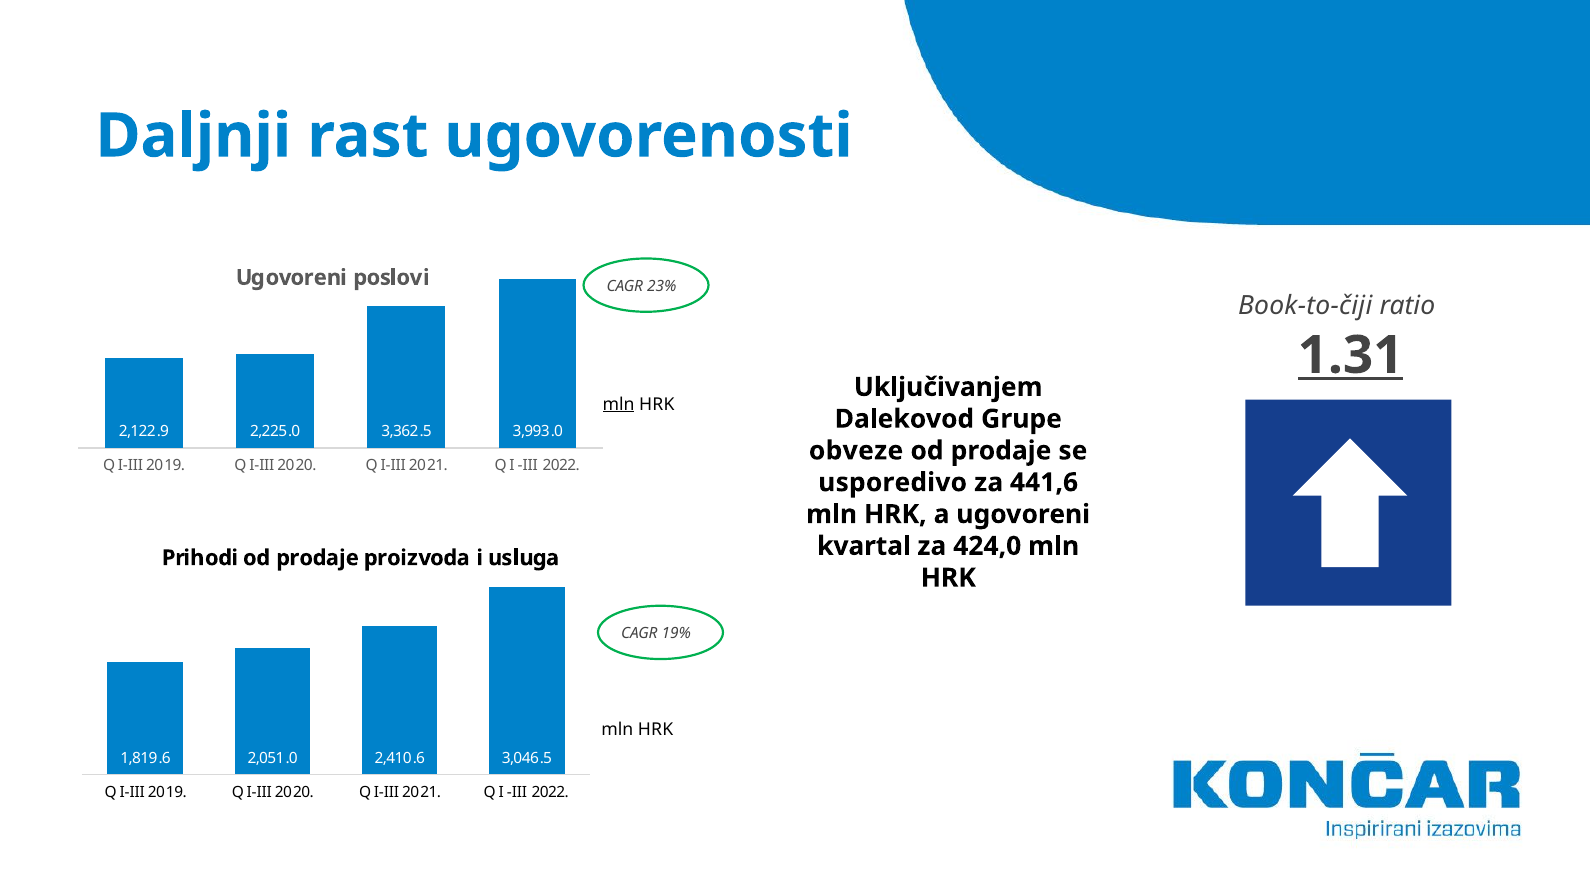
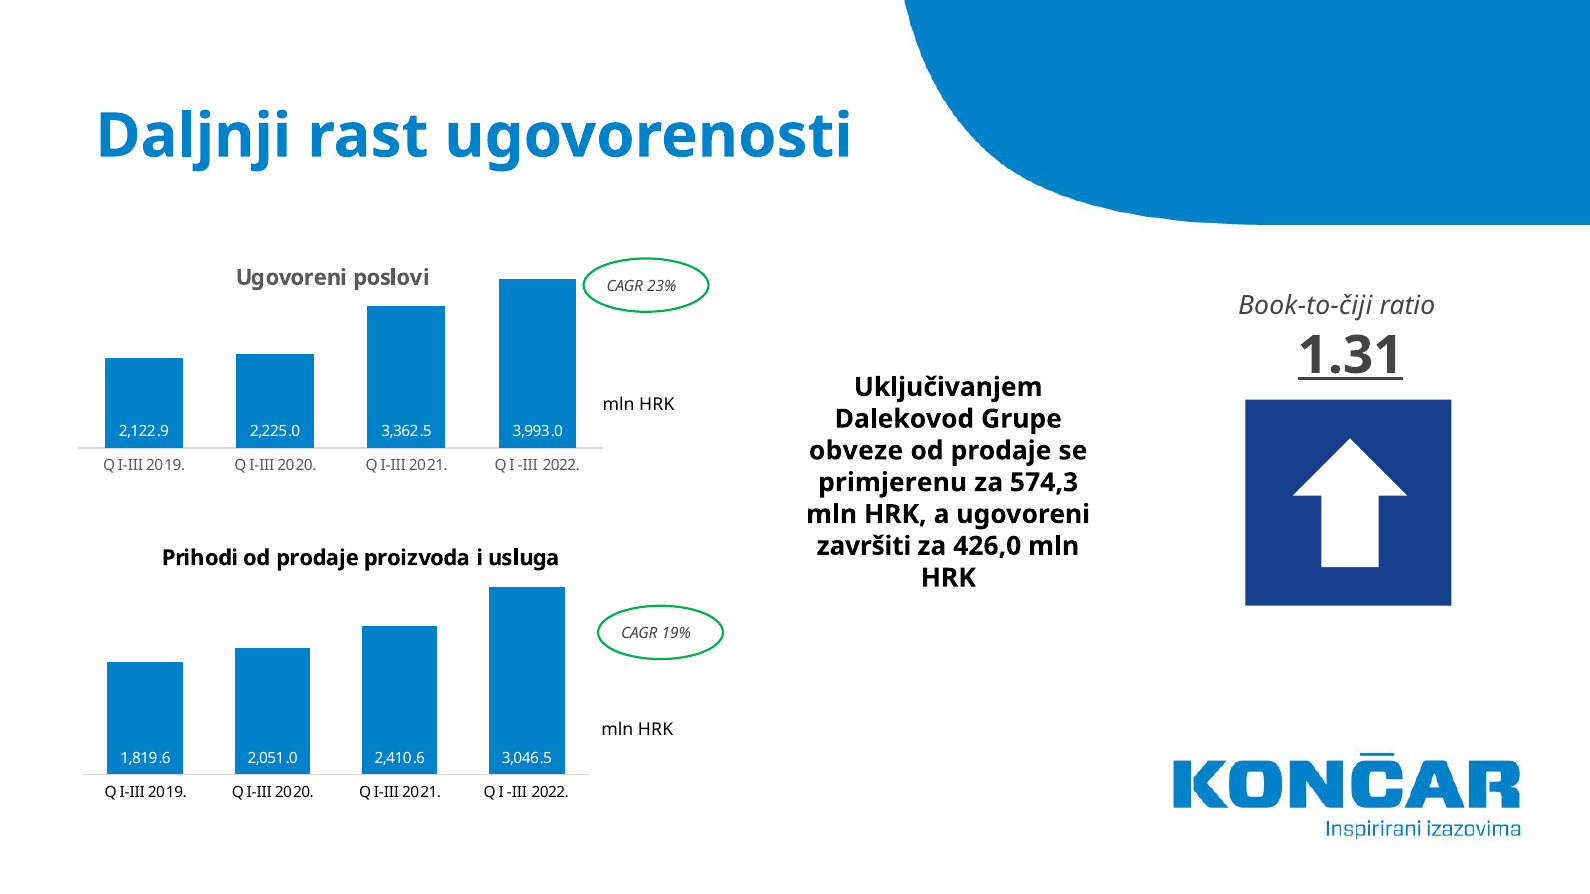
mln underline: present -> none (619, 404)
usporedivo: usporedivo -> primjerenu (893, 483)
441,6: 441,6 -> 574,3 (1044, 483)
kvartal: kvartal -> završiti (864, 546)
424,0: 424,0 -> 426,0 (987, 546)
